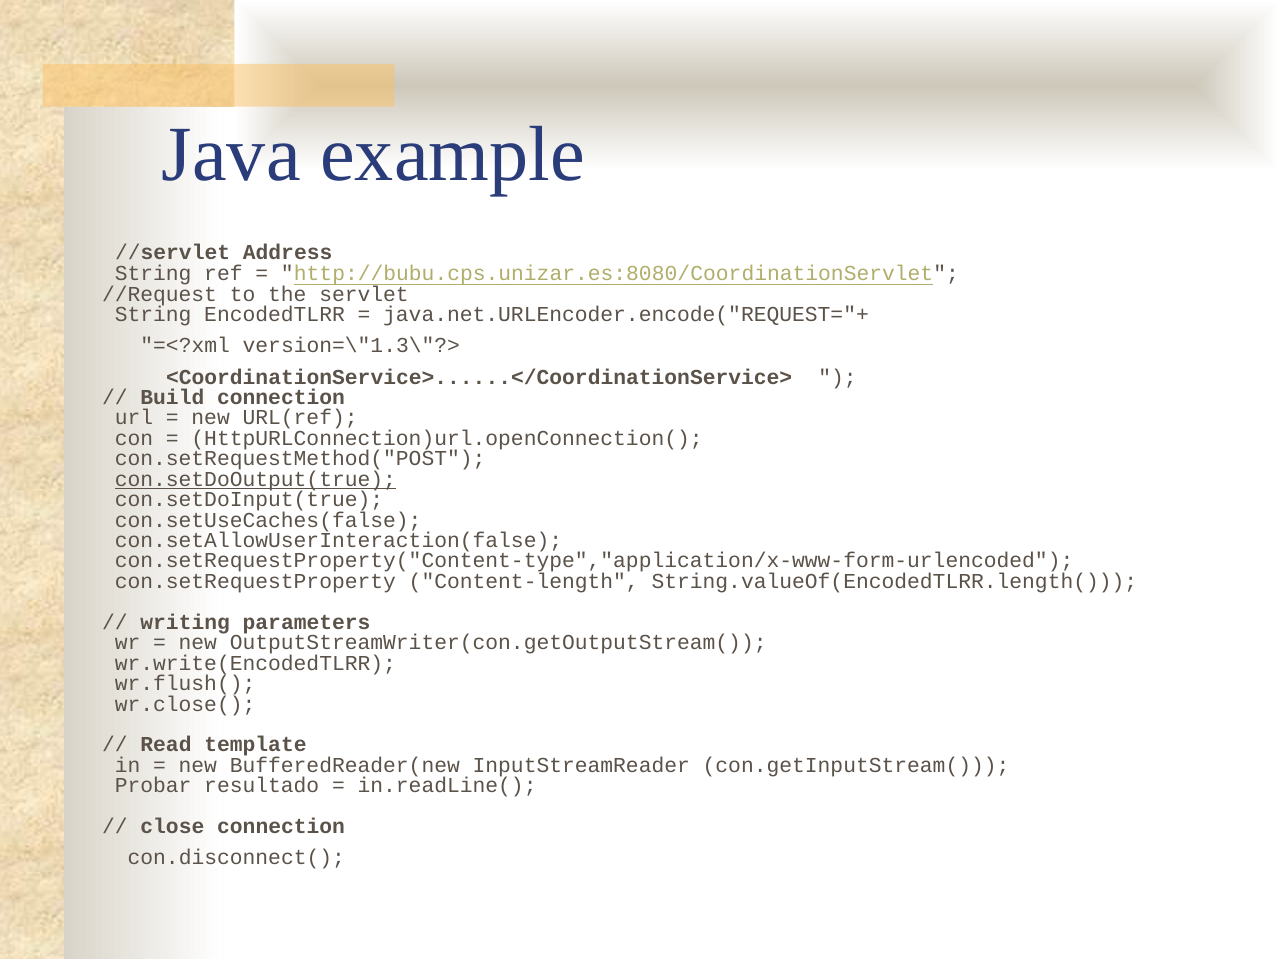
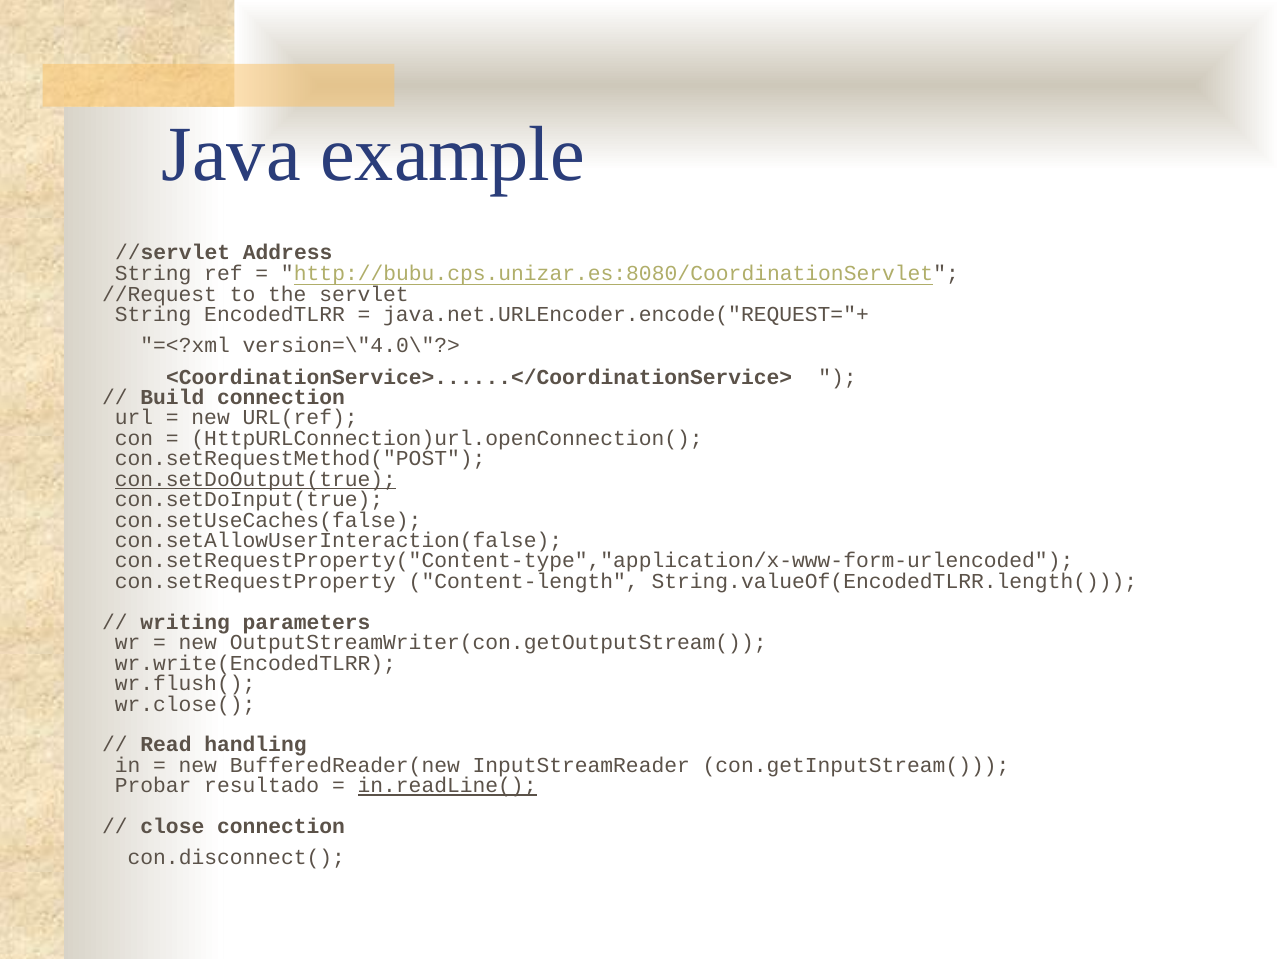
version=\"1.3\"?>: version=\"1.3\"?> -> version=\"4.0\"?> (351, 346)
template: template -> handling (255, 745)
in.readLine( underline: none -> present (447, 786)
